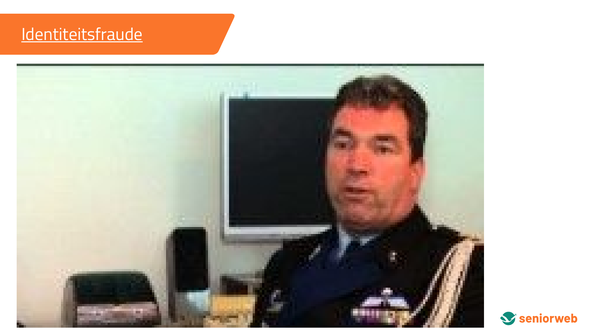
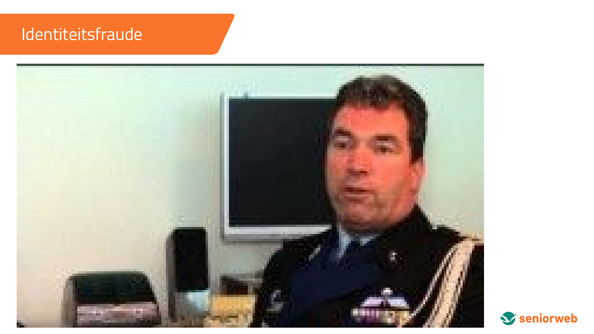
Identiteitsfraude underline: present -> none (82, 35)
